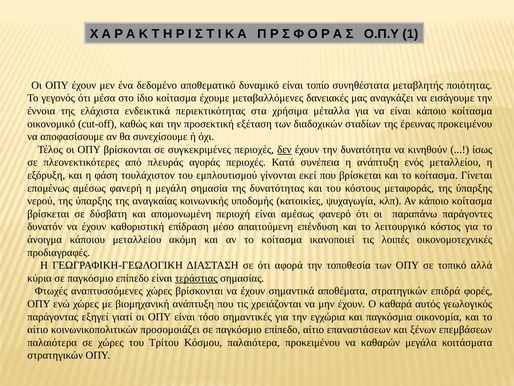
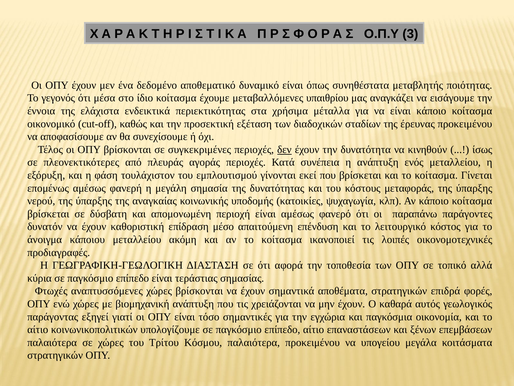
1: 1 -> 3 (410, 34)
τοπίο: τοπίο -> όπως (318, 85)
δανειακές: δανειακές -> υπαιθρίου (327, 98)
τεράστιας underline: present -> none (196, 278)
προσομοιάζει: προσομοιάζει -> υπολογίζουμε (170, 329)
καθαρών: καθαρών -> υπογείου (380, 342)
